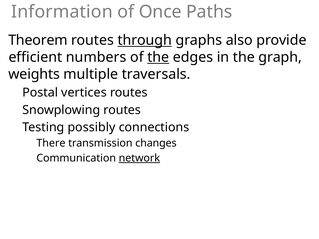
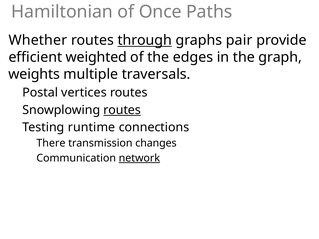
Information: Information -> Hamiltonian (62, 12)
Theorem: Theorem -> Whether (38, 40)
also: also -> pair (239, 40)
numbers: numbers -> weighted (96, 57)
the underline: present -> none (158, 57)
routes underline: none -> present (122, 110)
possibly: possibly -> runtime (92, 127)
